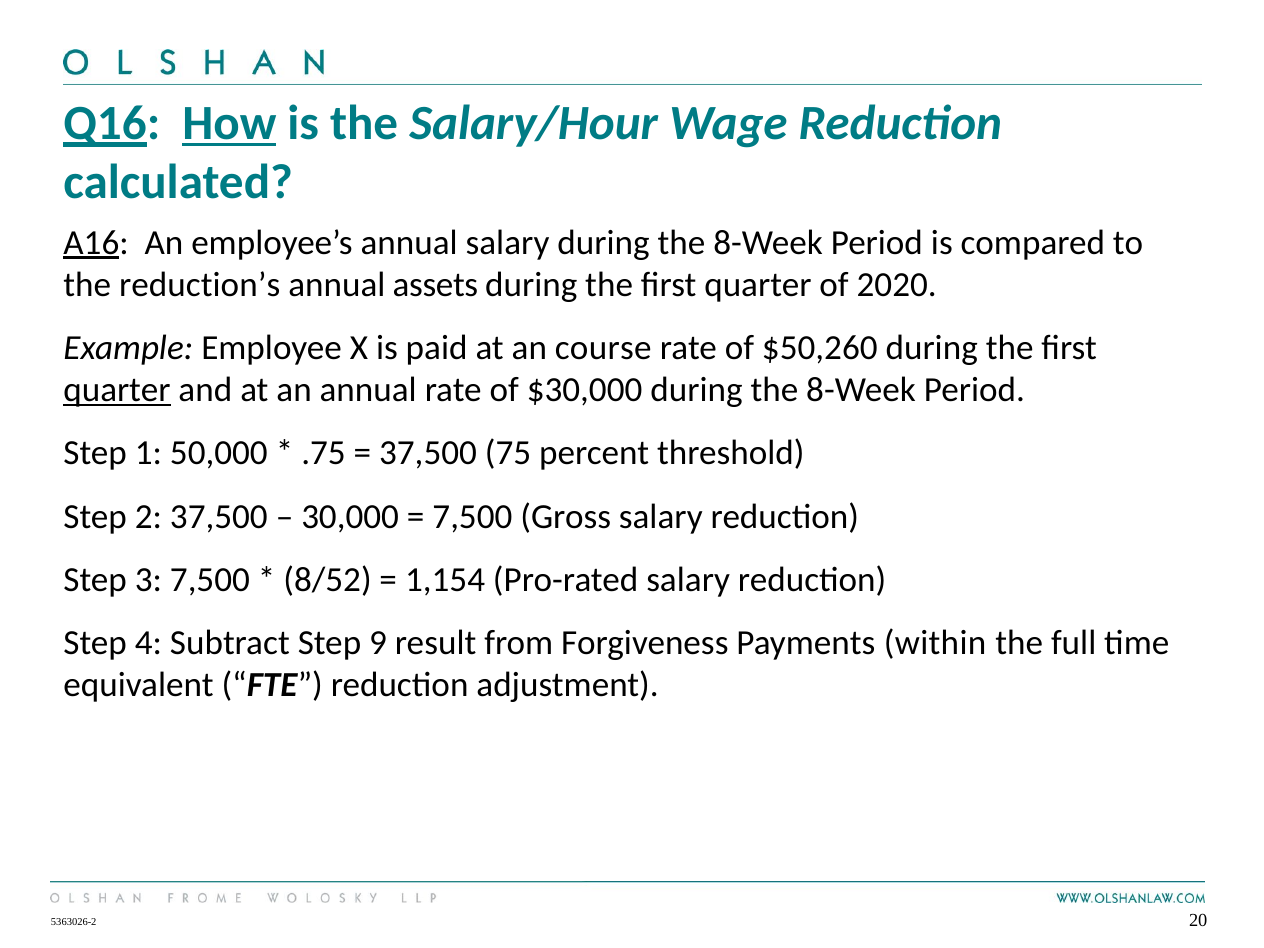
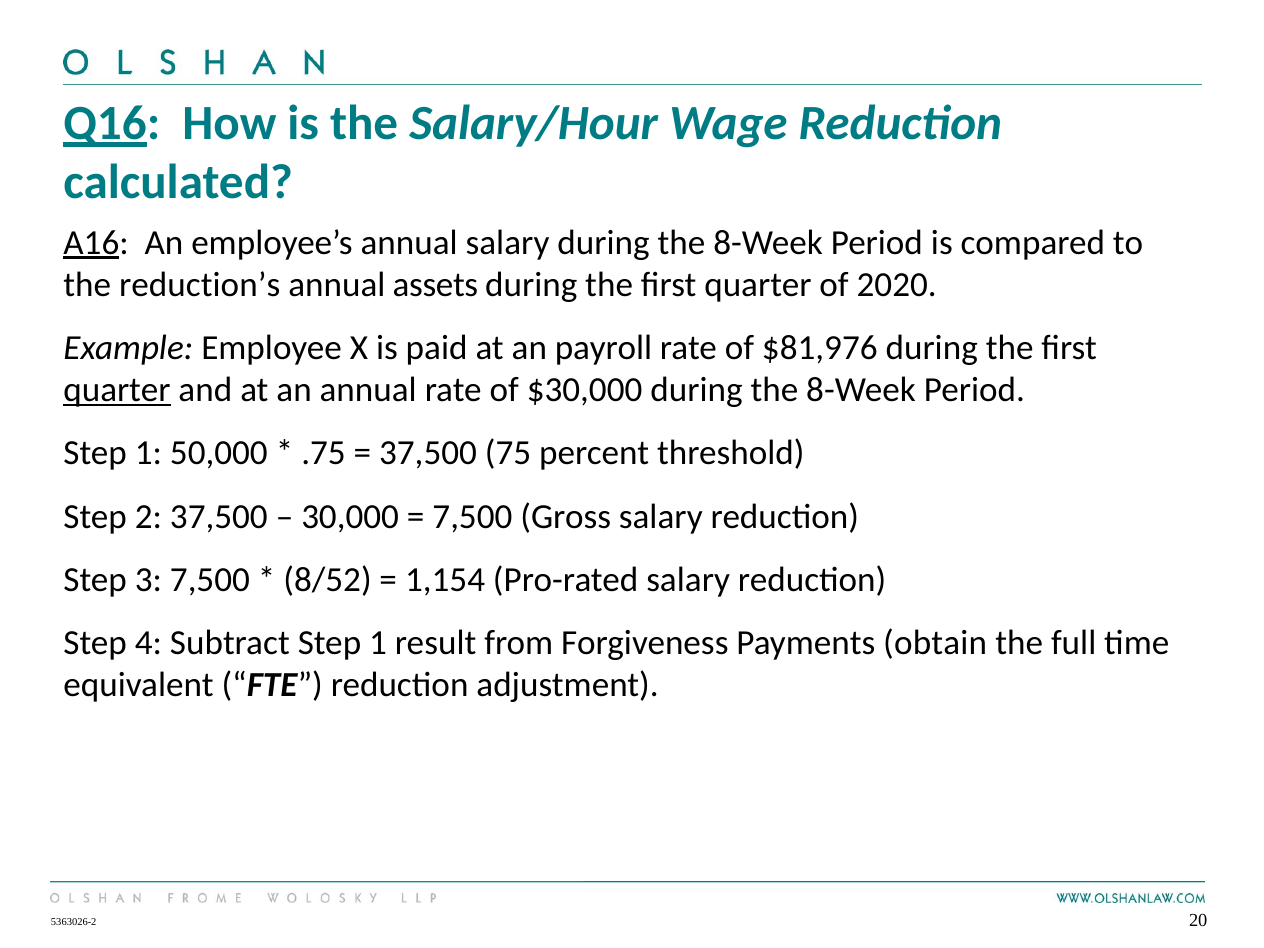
How underline: present -> none (229, 124)
course: course -> payroll (603, 348)
$50,260: $50,260 -> $81,976 (820, 348)
Subtract Step 9: 9 -> 1 (378, 643)
within: within -> obtain (935, 643)
